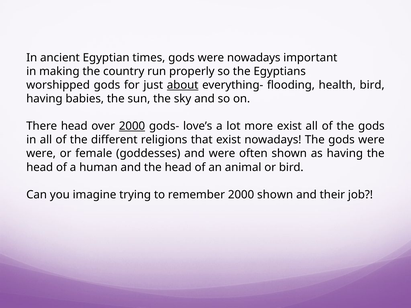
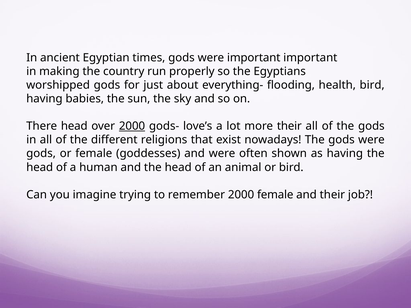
were nowadays: nowadays -> important (254, 58)
about underline: present -> none (183, 85)
more exist: exist -> their (289, 126)
were: were -> gods (41, 154)
2000 shown: shown -> female (275, 195)
